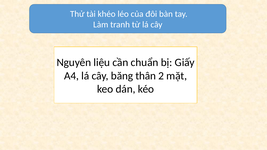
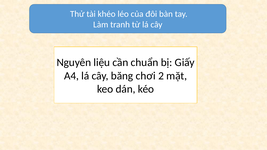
thân: thân -> chơi (146, 76)
